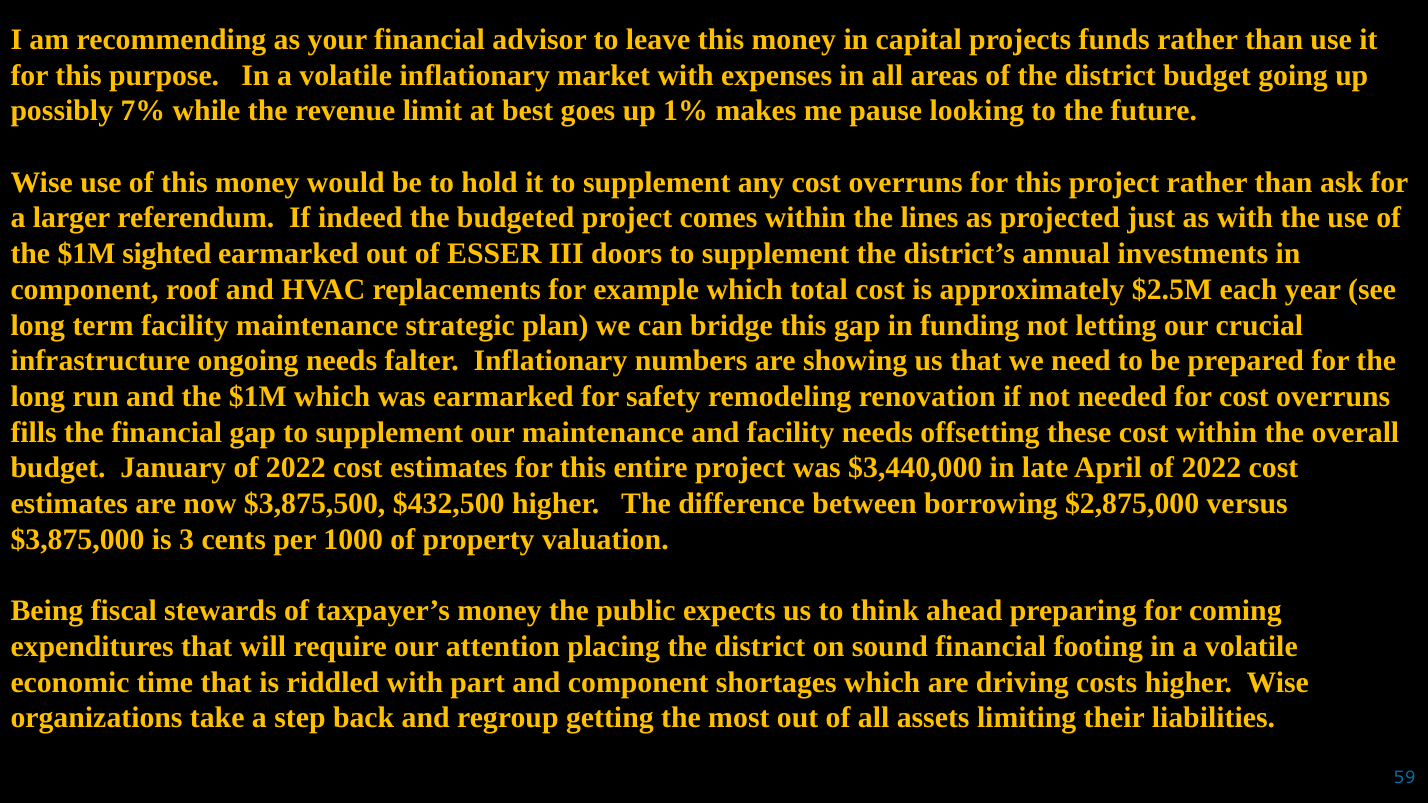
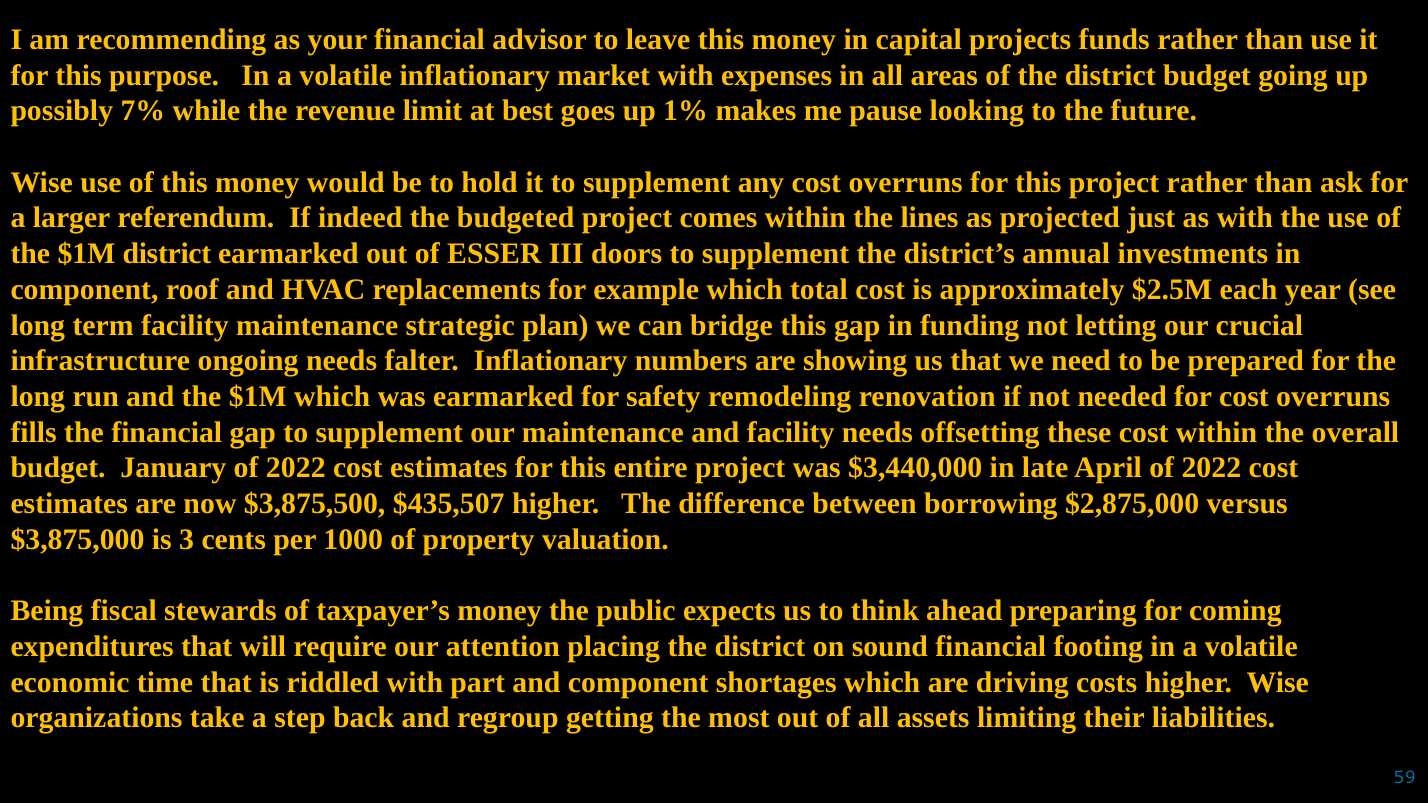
$1M sighted: sighted -> district (167, 254)
$432,500: $432,500 -> $435,507 (449, 504)
